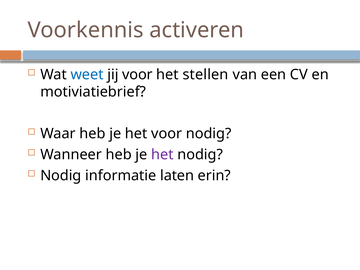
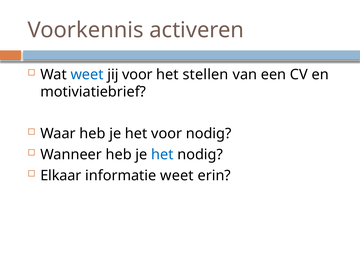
het colour: purple -> blue (162, 155)
Nodig: Nodig -> Elkaar (61, 176)
informatie laten: laten -> weet (177, 176)
